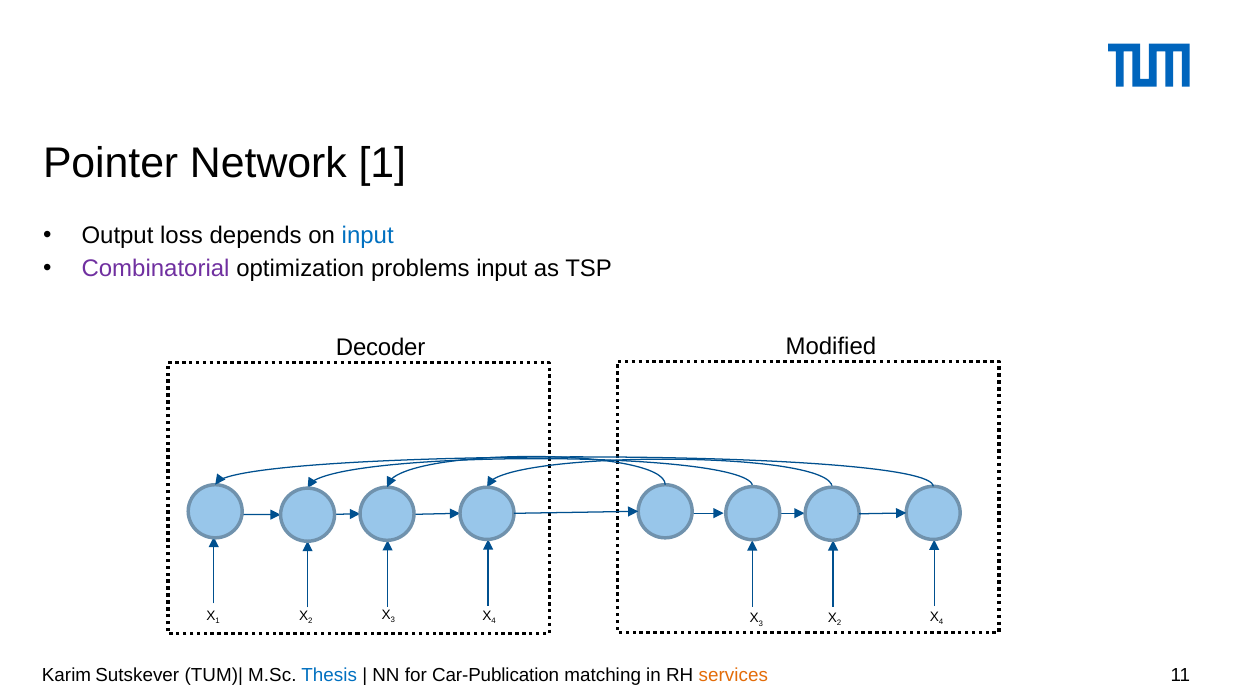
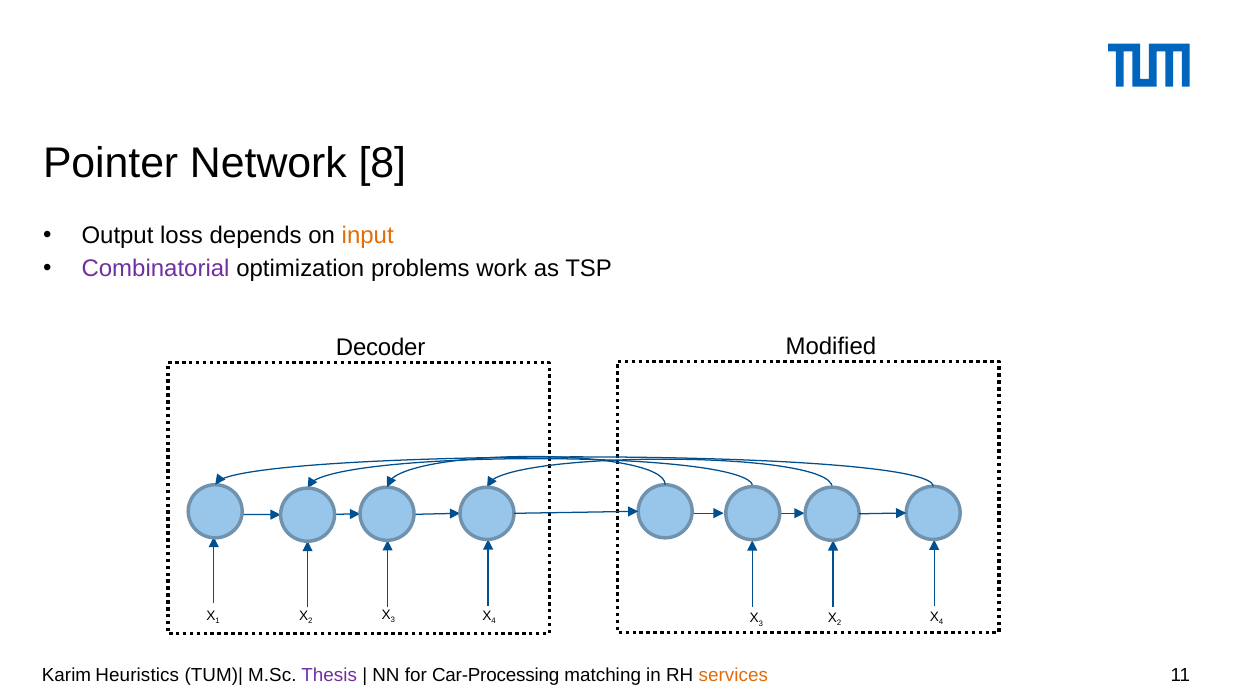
Network 1: 1 -> 8 (382, 163)
input colour: blue -> orange (368, 236)
problems input: input -> work (502, 269)
Sutskever: Sutskever -> Heuristics (137, 674)
Thesis colour: blue -> purple (329, 674)
Car-Publication: Car-Publication -> Car-Processing (496, 674)
